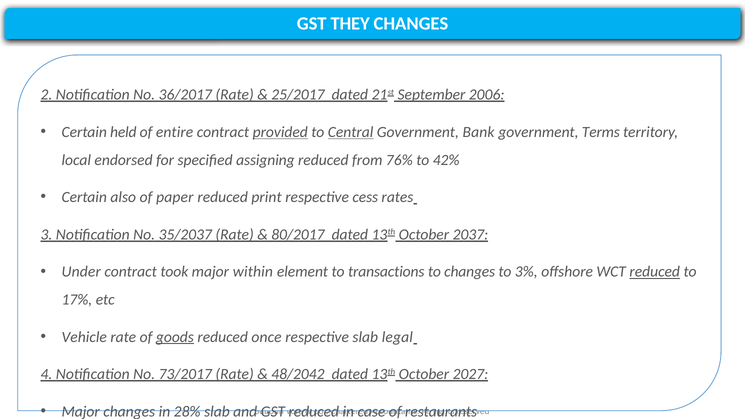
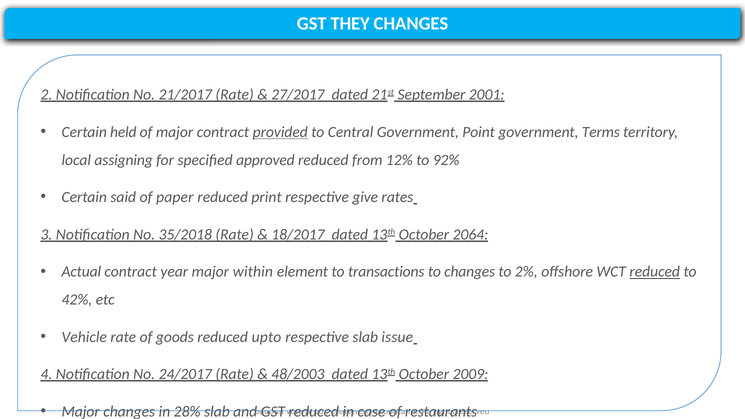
36/2017: 36/2017 -> 21/2017 (185, 95)
25/2017: 25/2017 -> 27/2017 (298, 95)
2006: 2006 -> 2001 (487, 95)
of entire: entire -> major (175, 132)
Central underline: present -> none (351, 132)
Bank: Bank -> Point (479, 132)
endorsed: endorsed -> assigning (124, 160)
assigning: assigning -> approved (265, 160)
76%: 76% -> 12% (399, 160)
42%: 42% -> 92% (446, 160)
also: also -> said (123, 197)
cess: cess -> give (365, 197)
35/2037: 35/2037 -> 35/2018 (185, 235)
80/2017: 80/2017 -> 18/2017 (298, 235)
2037: 2037 -> 2064 (470, 235)
Under: Under -> Actual (81, 272)
took: took -> year (174, 272)
3%: 3% -> 2% (526, 272)
17%: 17% -> 42% (77, 300)
goods underline: present -> none (175, 337)
once: once -> upto (267, 337)
legal: legal -> issue (397, 337)
73/2017: 73/2017 -> 24/2017 (185, 374)
48/2042: 48/2042 -> 48/2003 (298, 374)
2027: 2027 -> 2009 (470, 374)
